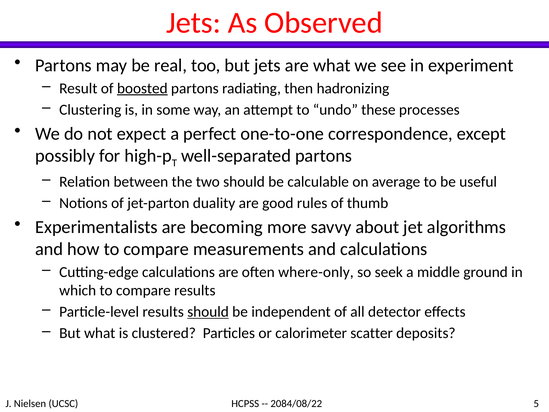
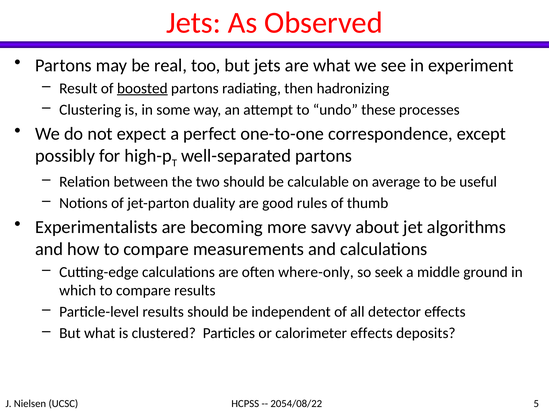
should underline: present -> none (208, 312)
calorimeter scatter: scatter -> effects (372, 333)
2084/08/22: 2084/08/22 -> 2054/08/22 (296, 403)
